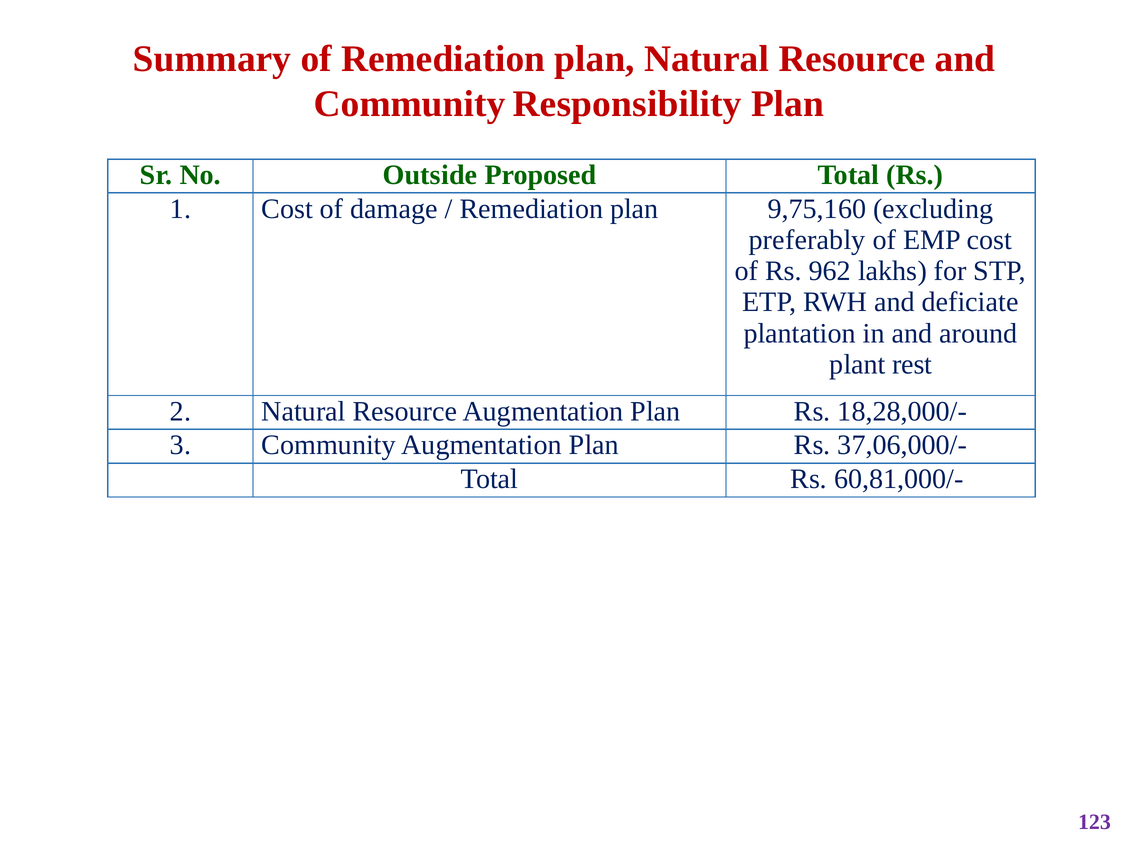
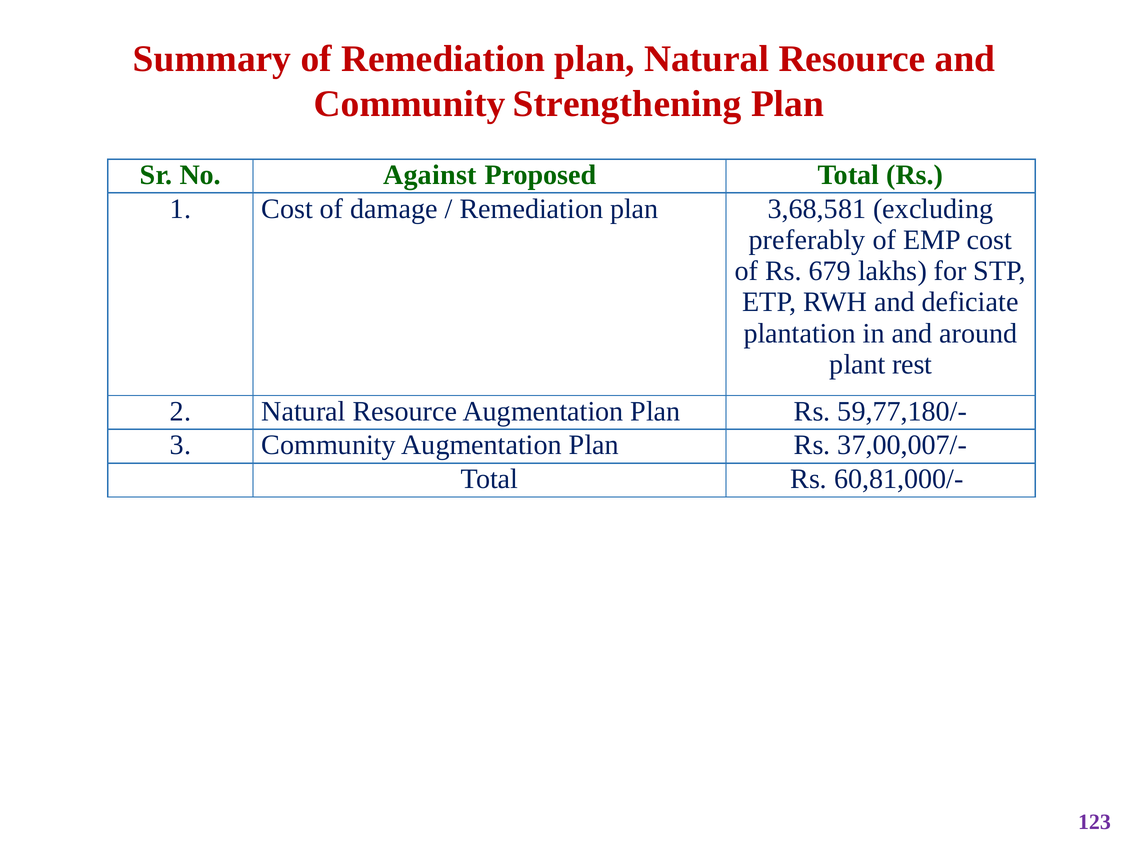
Responsibility: Responsibility -> Strengthening (627, 104)
Outside: Outside -> Against (430, 175)
9,75,160: 9,75,160 -> 3,68,581 (817, 209)
962: 962 -> 679 (830, 271)
18,28,000/-: 18,28,000/- -> 59,77,180/- (902, 411)
37,06,000/-: 37,06,000/- -> 37,00,007/- (902, 445)
